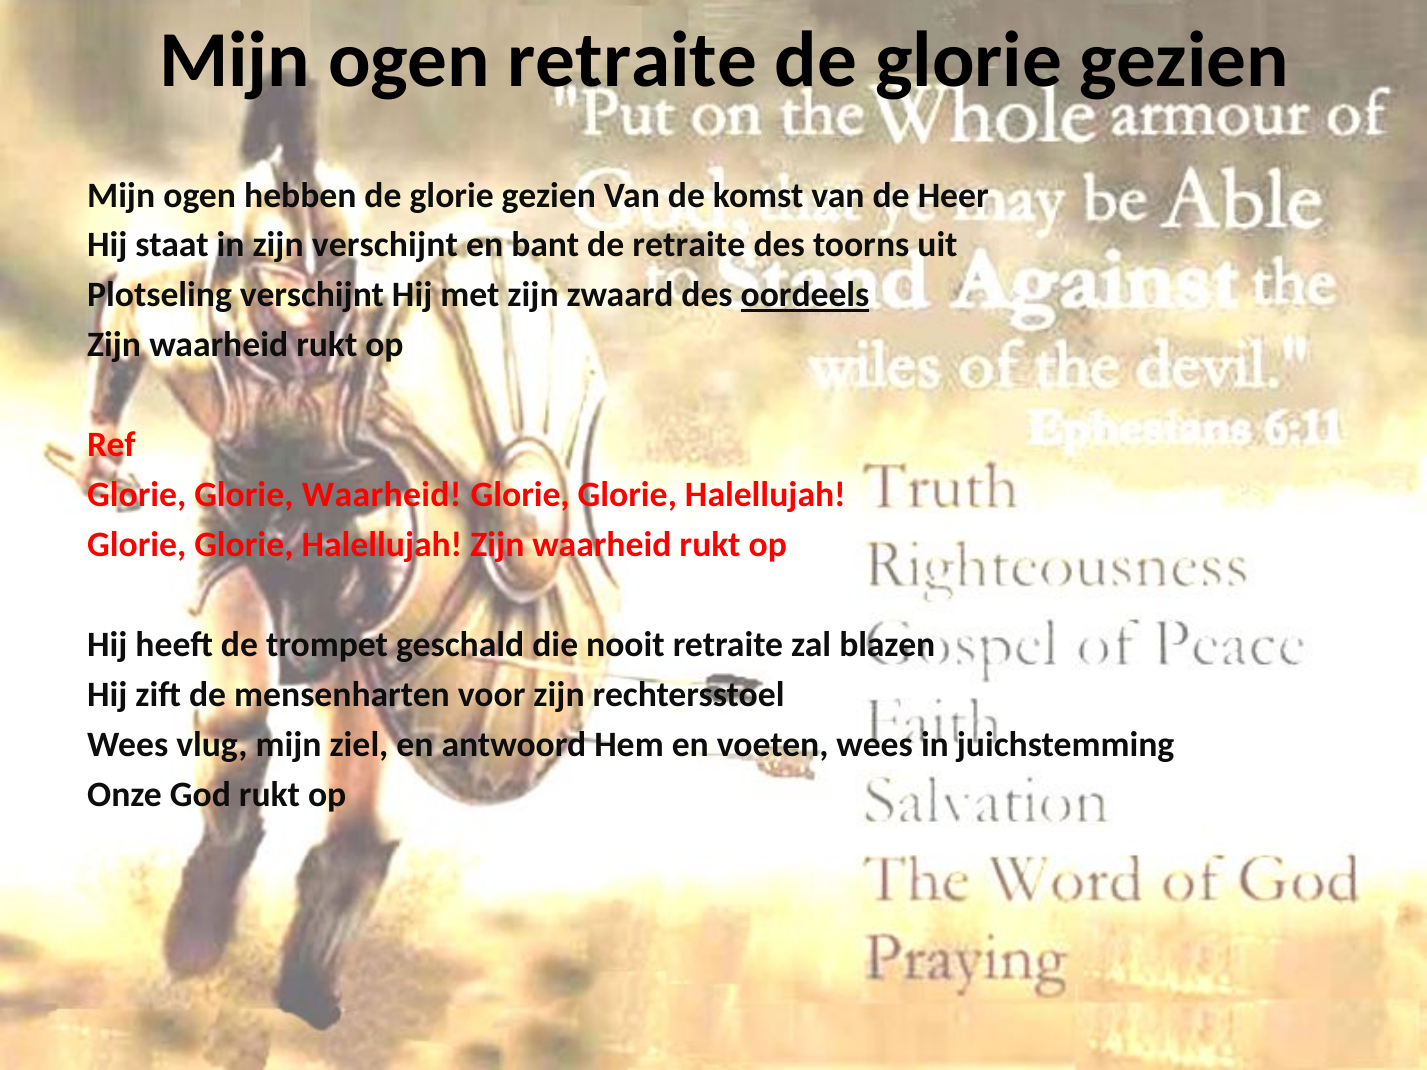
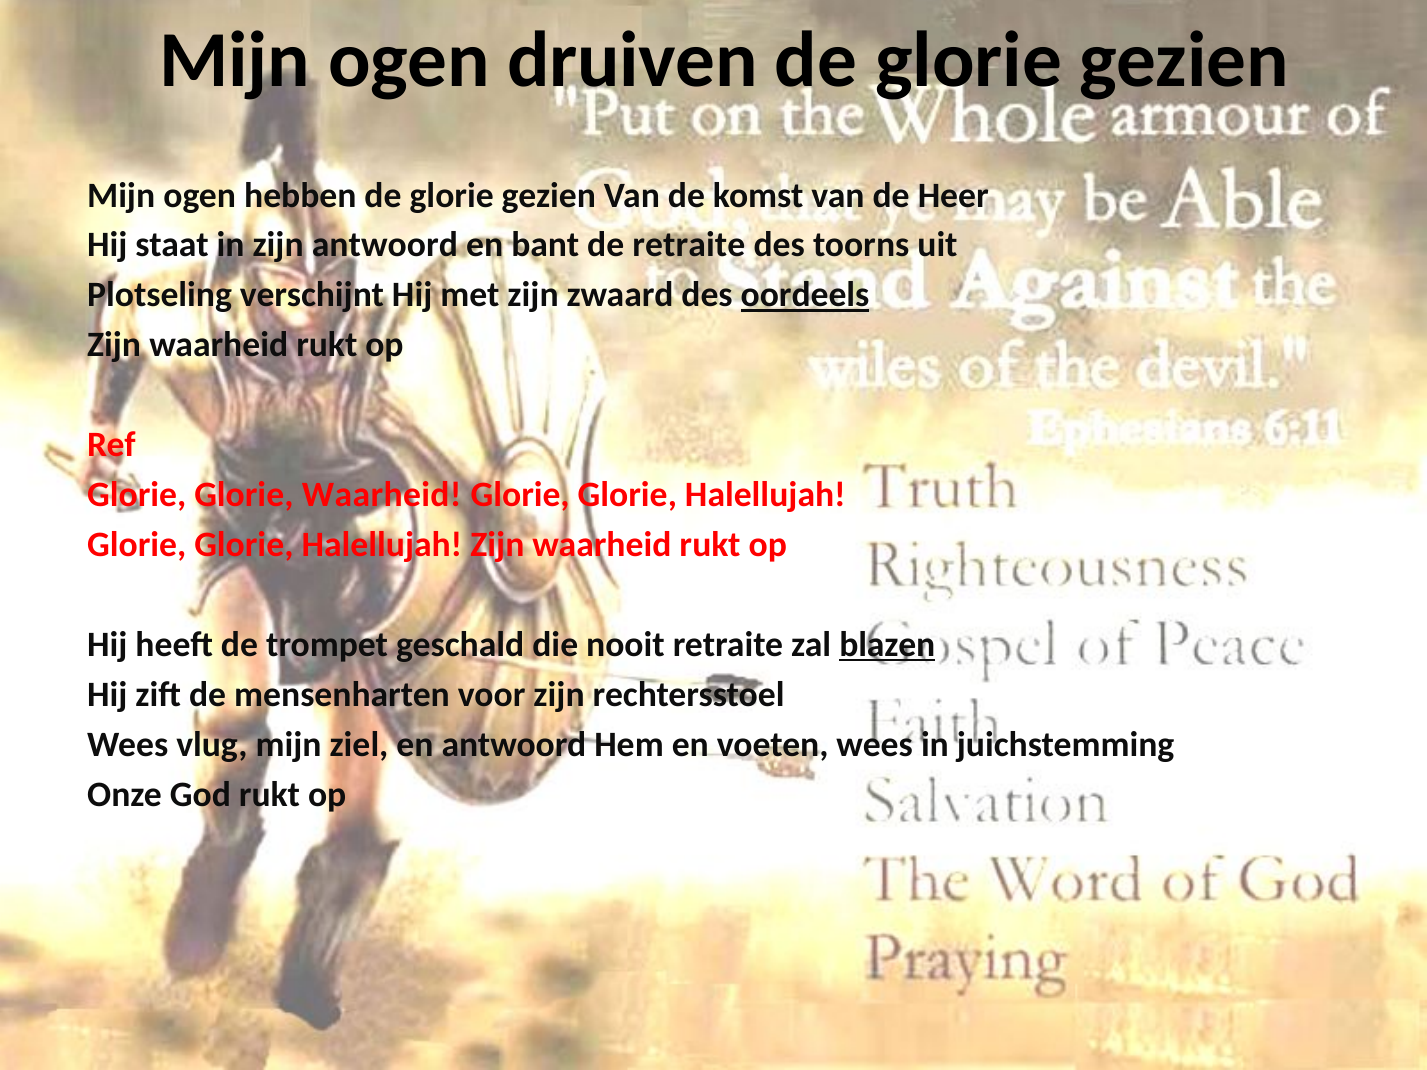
ogen retraite: retraite -> druiven (633, 60)
zijn verschijnt: verschijnt -> antwoord (385, 245)
blazen underline: none -> present (887, 645)
